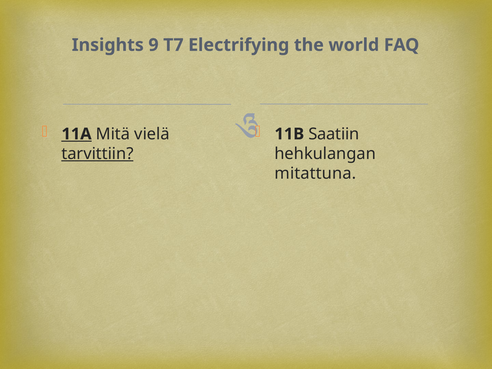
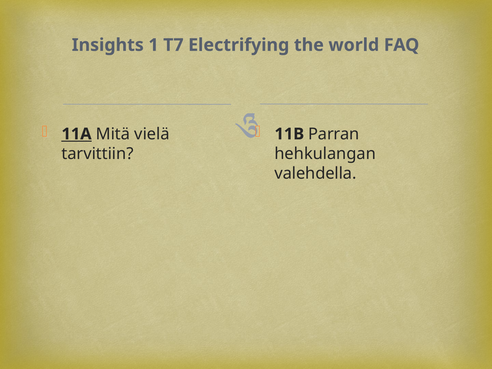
9: 9 -> 1 (154, 45)
Saatiin: Saatiin -> Parran (334, 134)
tarvittiin underline: present -> none (97, 154)
mitattuna: mitattuna -> valehdella (316, 173)
